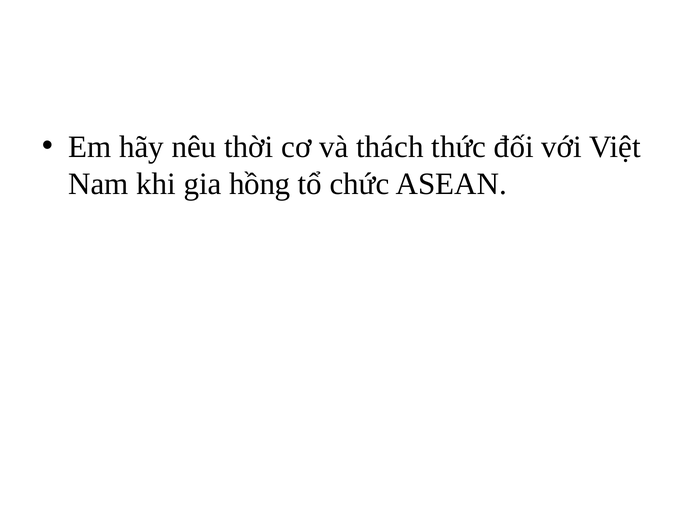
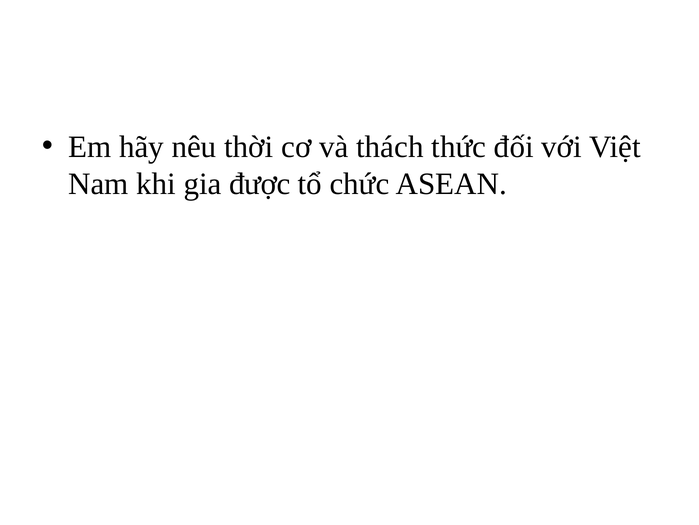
hồng: hồng -> được (260, 184)
